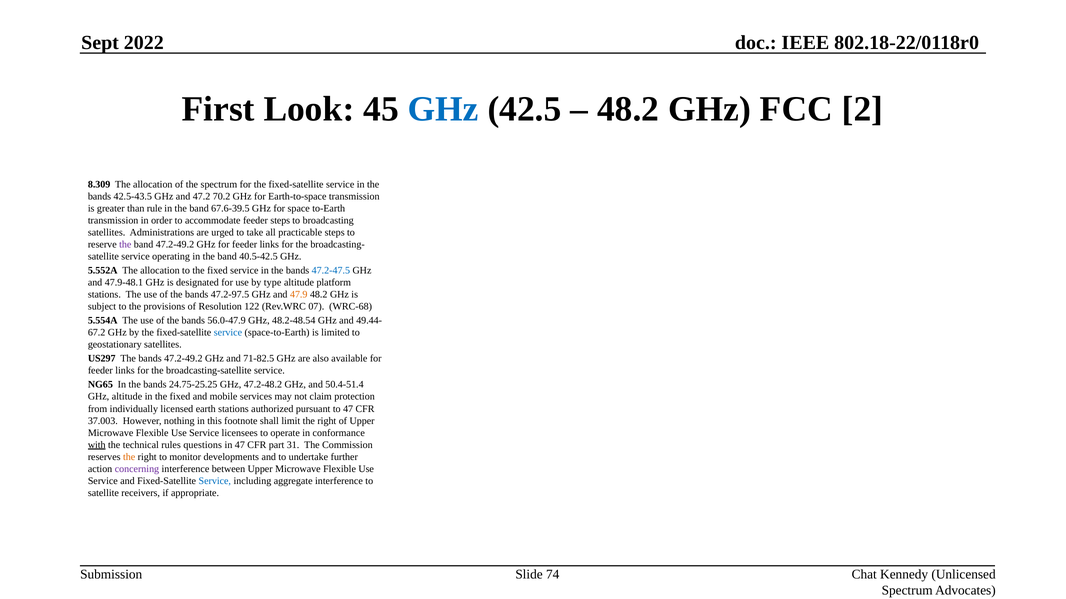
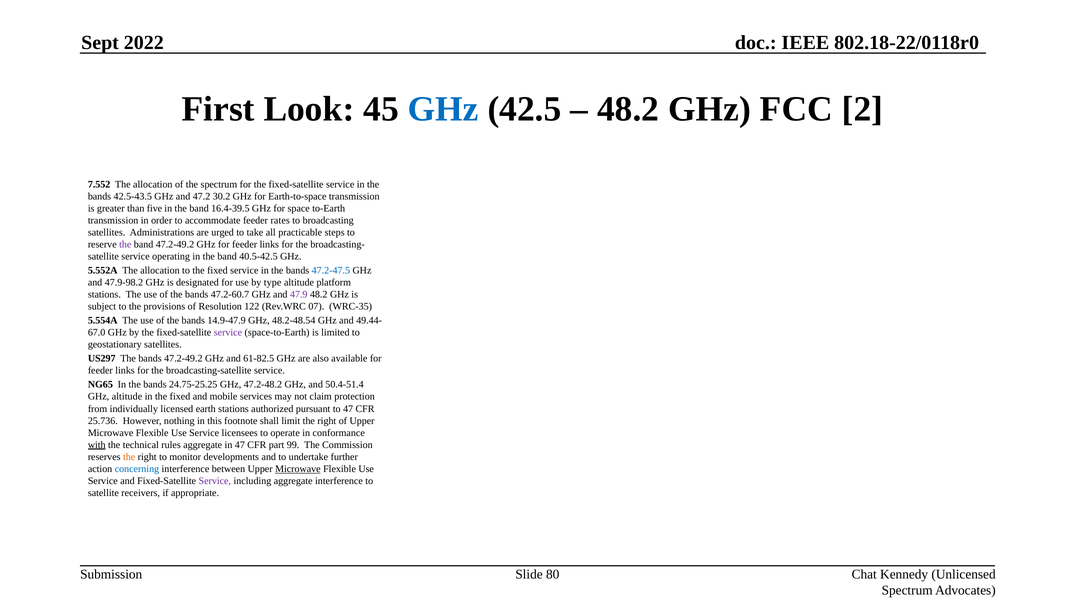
8.309: 8.309 -> 7.552 (99, 185)
70.2: 70.2 -> 30.2 (222, 197)
rule: rule -> five (154, 209)
67.6-39.5: 67.6-39.5 -> 16.4-39.5 (230, 209)
feeder steps: steps -> rates (280, 221)
47.9-48.1: 47.9-48.1 -> 47.9-98.2 (124, 283)
47.2-97.5: 47.2-97.5 -> 47.2-60.7 (230, 295)
47.9 colour: orange -> purple (299, 295)
WRC-68: WRC-68 -> WRC-35 (351, 307)
56.0-47.9: 56.0-47.9 -> 14.9-47.9 (227, 321)
67.2: 67.2 -> 67.0 (97, 333)
service colour: blue -> purple (228, 333)
71-82.5: 71-82.5 -> 61-82.5 (259, 359)
37.003: 37.003 -> 25.736 (103, 421)
rules questions: questions -> aggregate (203, 445)
31: 31 -> 99 (293, 445)
concerning colour: purple -> blue (137, 469)
Microwave underline: none -> present (298, 469)
Service colour: blue -> purple (215, 481)
74: 74 -> 80 (553, 575)
